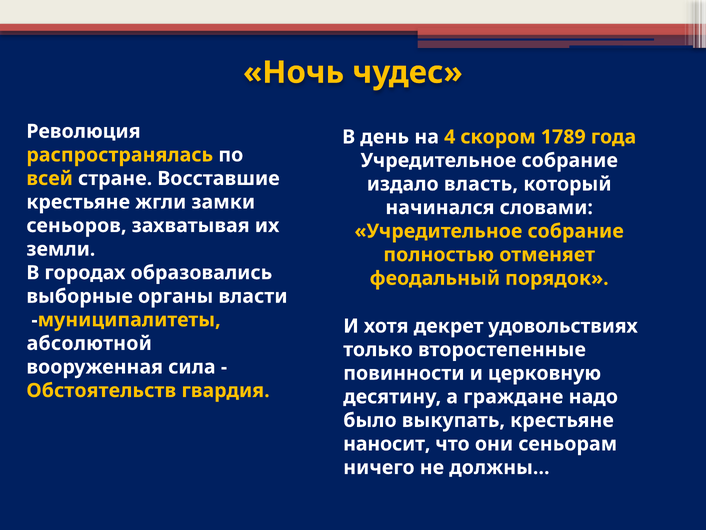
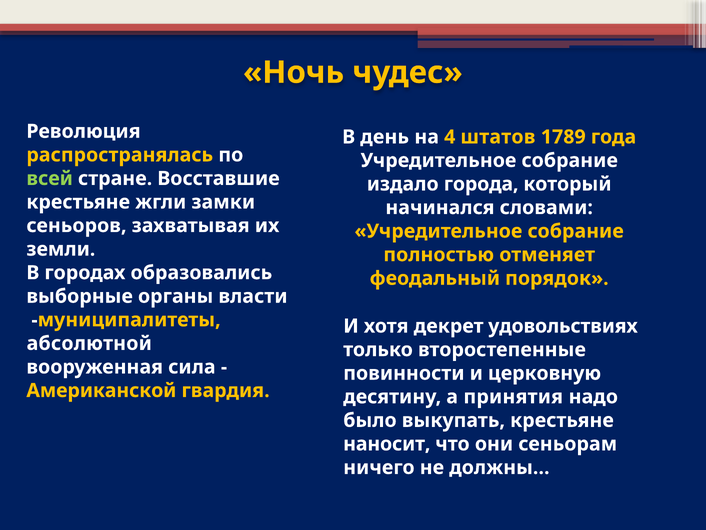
скором: скором -> штатов (498, 137)
всей colour: yellow -> light green (50, 178)
власть: власть -> города (481, 184)
Обстоятельств: Обстоятельств -> Американской (101, 390)
граждане: граждане -> принятия (513, 396)
